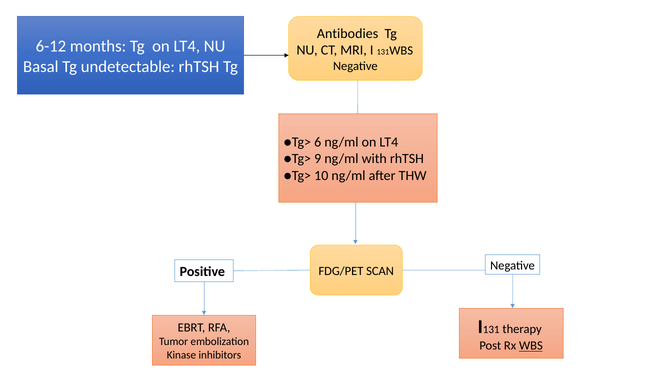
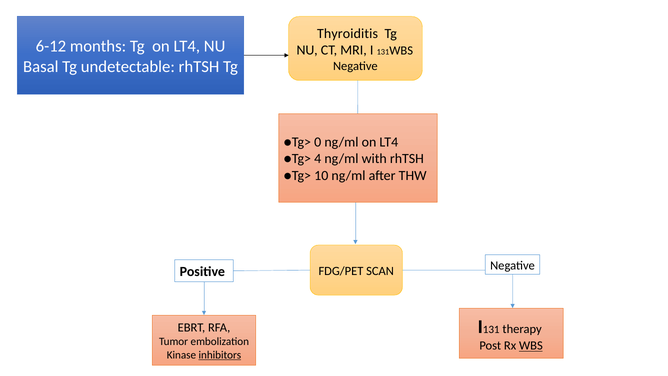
Antibodies: Antibodies -> Thyroiditis (348, 33)
6: 6 -> 0 (318, 142)
9: 9 -> 4 (318, 159)
inhibitors underline: none -> present (220, 355)
